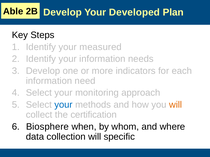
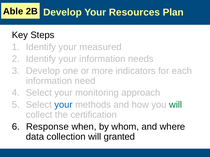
Developed: Developed -> Resources (134, 12)
will colour: orange -> green (176, 105)
Biosphere: Biosphere -> Response (47, 127)
specific: specific -> granted (119, 137)
